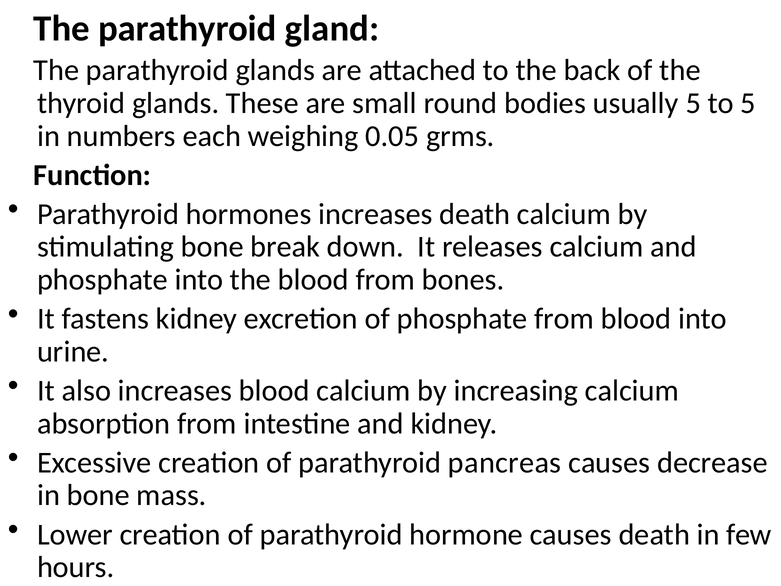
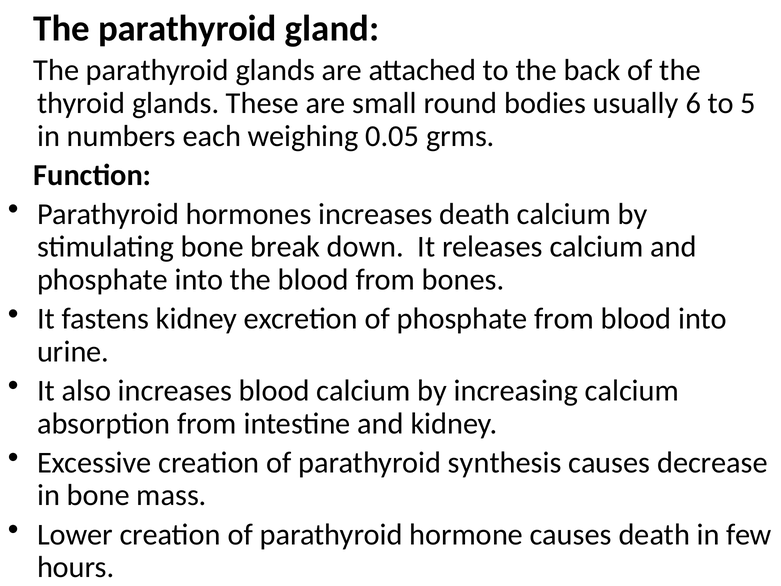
usually 5: 5 -> 6 (693, 103)
pancreas: pancreas -> synthesis (505, 462)
